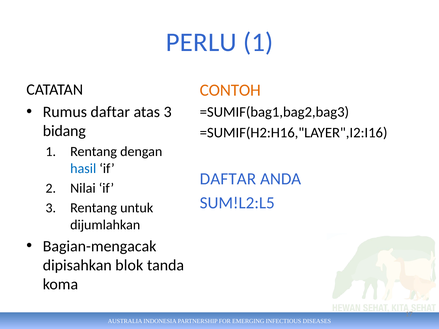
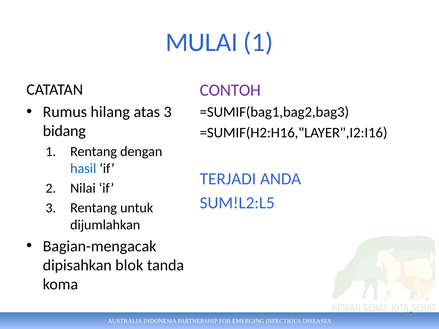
PERLU: PERLU -> MULAI (202, 42)
CONTOH colour: orange -> purple (230, 90)
Rumus daftar: daftar -> hilang (110, 112)
DAFTAR: DAFTAR -> TERJADI (228, 179)
